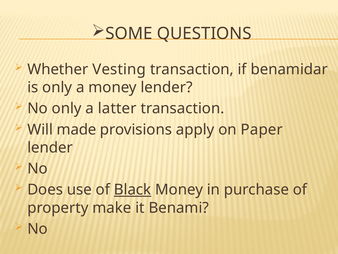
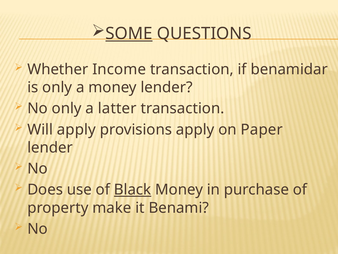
SOME underline: none -> present (129, 34)
Vesting: Vesting -> Income (119, 69)
Will made: made -> apply (76, 129)
